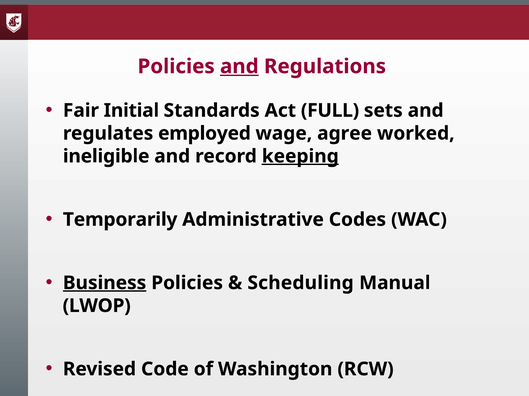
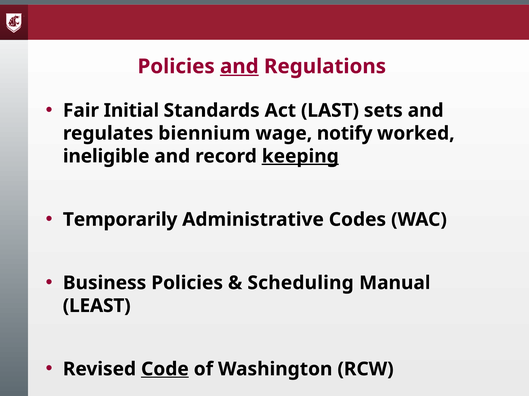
FULL: FULL -> LAST (330, 111)
employed: employed -> biennium (204, 134)
agree: agree -> notify (345, 134)
Business underline: present -> none (105, 283)
LWOP: LWOP -> LEAST (97, 306)
Code underline: none -> present (165, 370)
